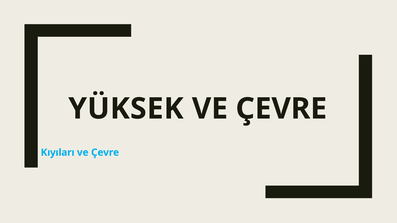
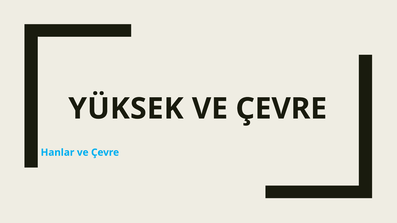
Kıyıları: Kıyıları -> Hanlar (58, 153)
